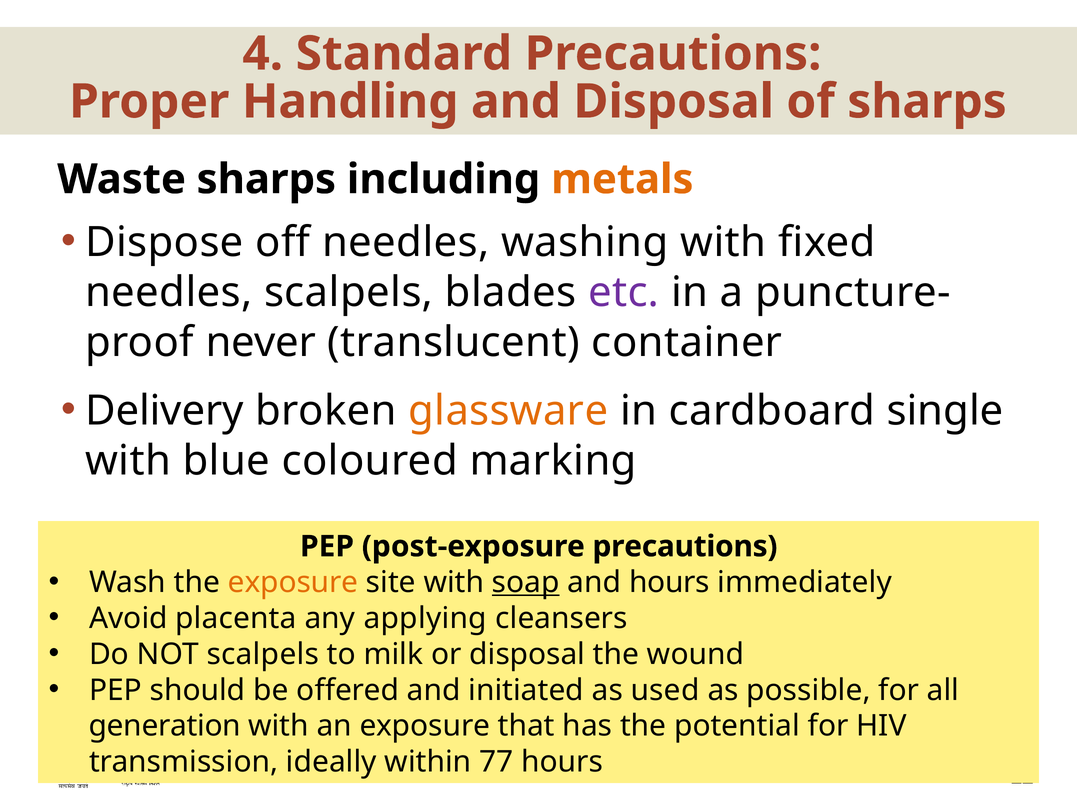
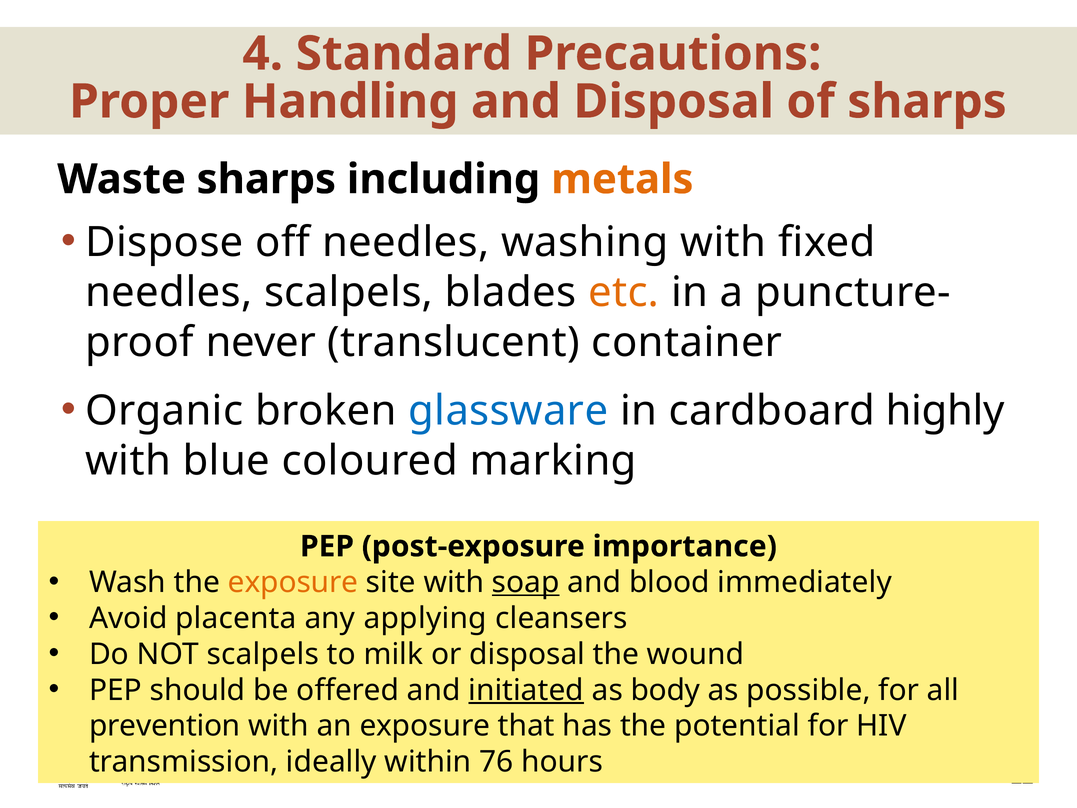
etc colour: purple -> orange (624, 292)
Delivery: Delivery -> Organic (164, 411)
glassware colour: orange -> blue (508, 411)
single: single -> highly (945, 411)
post-exposure precautions: precautions -> importance (685, 546)
and hours: hours -> blood (669, 582)
initiated underline: none -> present (526, 690)
used: used -> body (665, 690)
generation: generation -> prevention (165, 726)
77: 77 -> 76 (496, 762)
